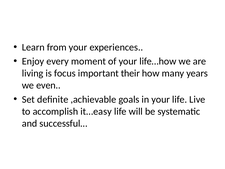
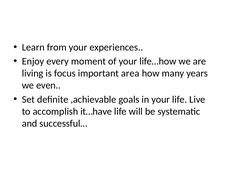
their: their -> area (130, 73)
it…easy: it…easy -> it…have (96, 111)
